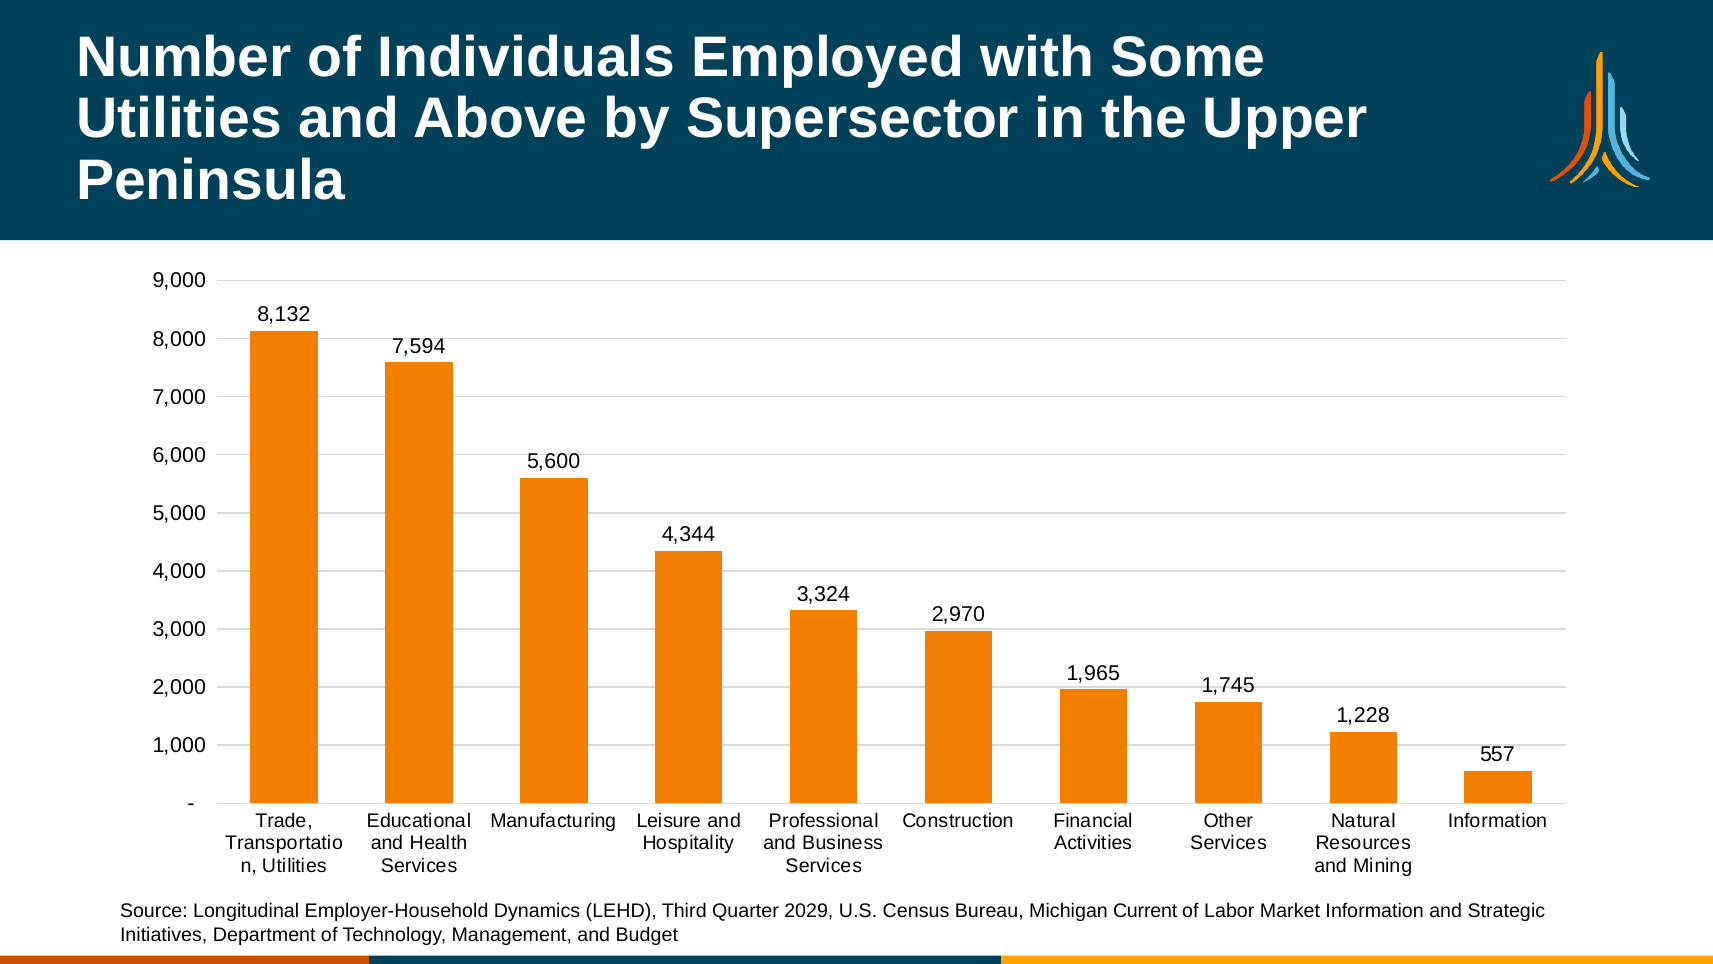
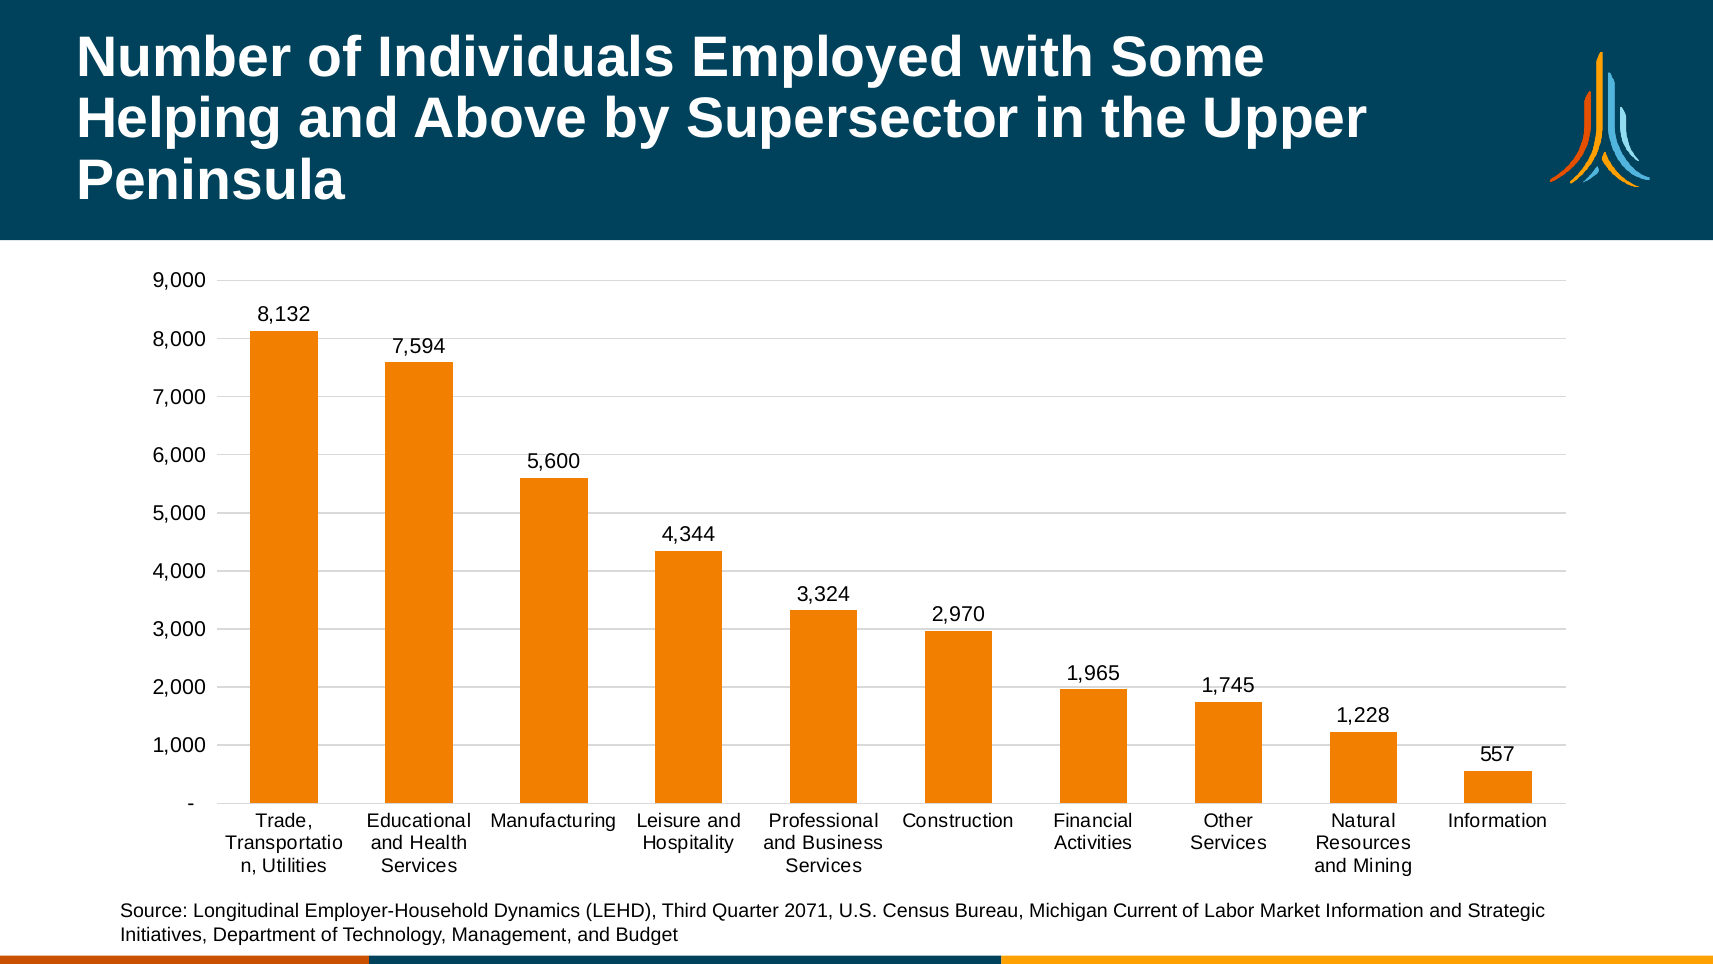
Utilities: Utilities -> Helping (179, 119)
2029: 2029 -> 2071 (809, 911)
